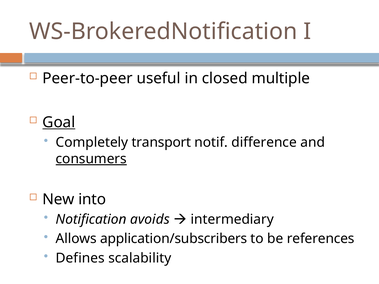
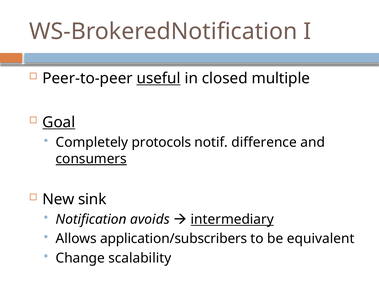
useful underline: none -> present (159, 78)
transport: transport -> protocols (161, 143)
into: into -> sink (92, 199)
intermediary underline: none -> present (232, 220)
references: references -> equivalent (321, 239)
Defines: Defines -> Change (80, 258)
